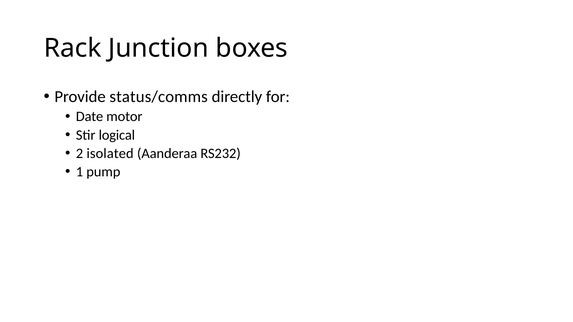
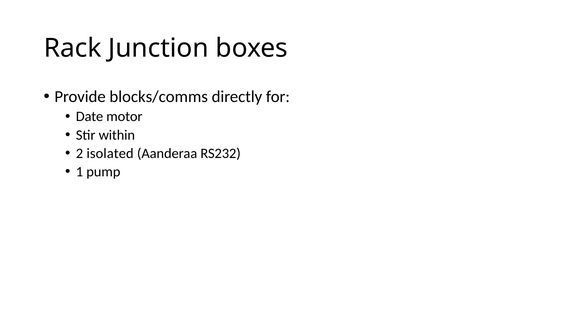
status/comms: status/comms -> blocks/comms (159, 97)
logical: logical -> within (117, 135)
